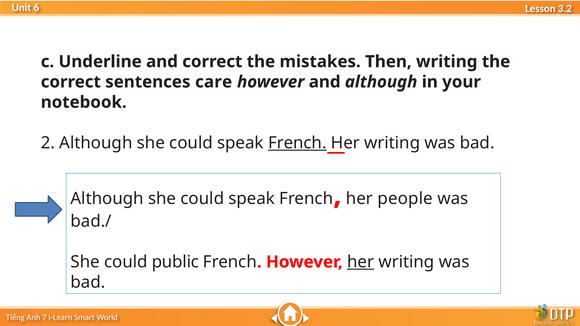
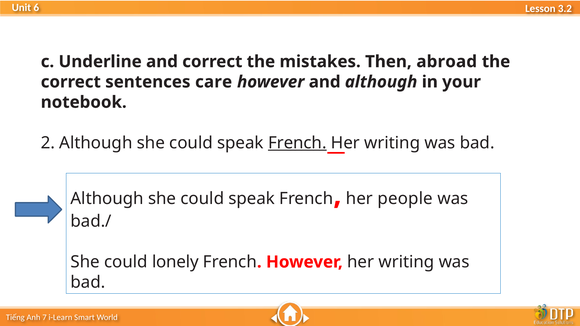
Then writing: writing -> abroad (447, 62)
public: public -> lonely (175, 262)
her underline: present -> none (361, 262)
